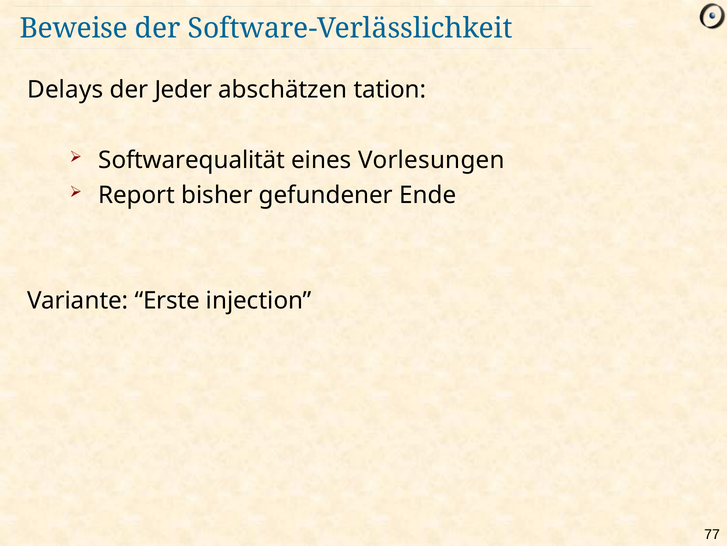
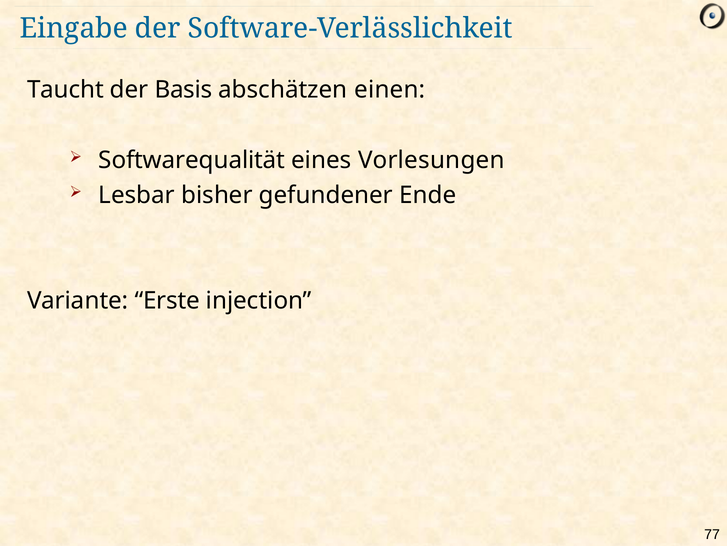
Beweise: Beweise -> Eingabe (74, 28)
Delays: Delays -> Taucht (65, 90)
Jeder: Jeder -> Basis (184, 90)
tation: tation -> einen (390, 90)
Report: Report -> Lesbar (137, 195)
